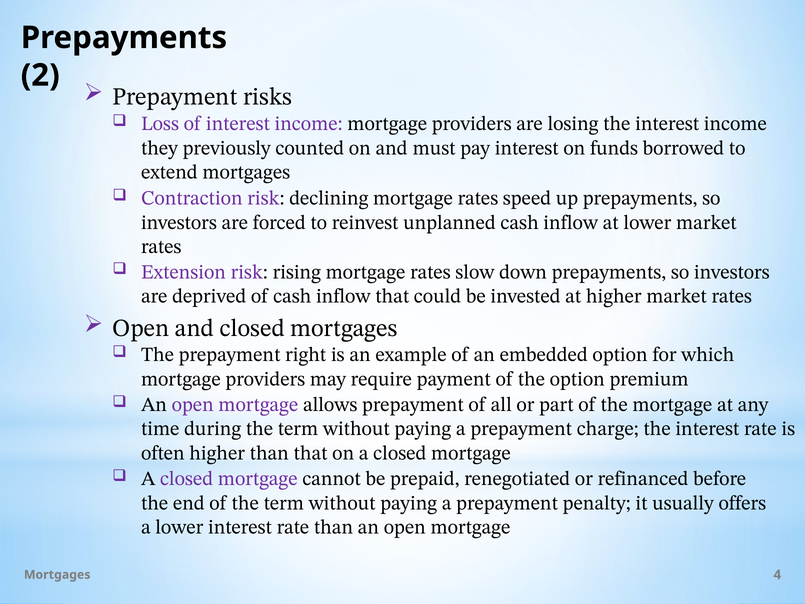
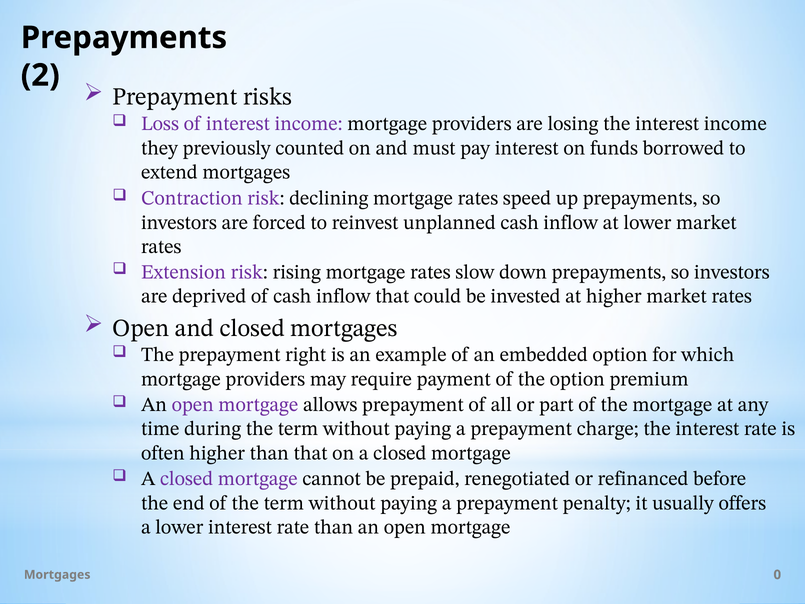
4: 4 -> 0 (777, 575)
